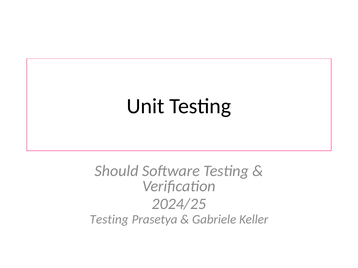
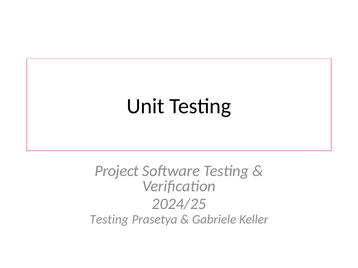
Should: Should -> Project (117, 171)
